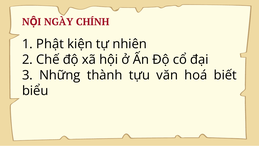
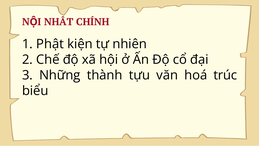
NGÀY: NGÀY -> NHẤT (59, 22)
biết: biết -> trúc (225, 75)
